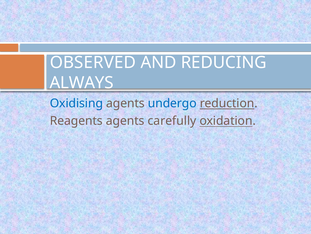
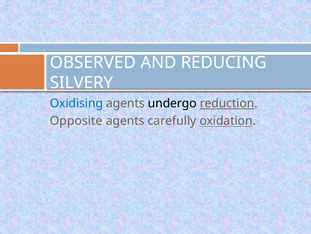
ALWAYS: ALWAYS -> SILVERY (81, 83)
undergo colour: blue -> black (172, 103)
Reagents: Reagents -> Opposite (76, 121)
